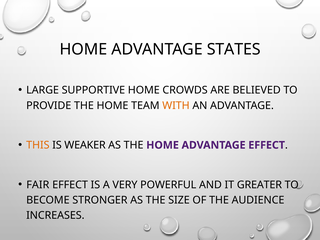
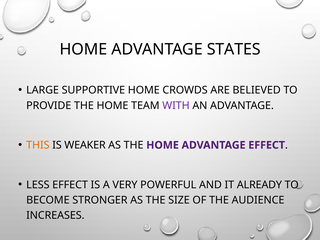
WITH colour: orange -> purple (176, 106)
FAIR: FAIR -> LESS (38, 185)
GREATER: GREATER -> ALREADY (259, 185)
